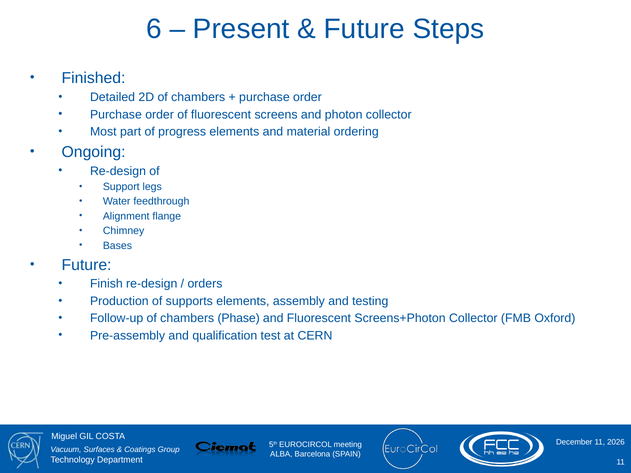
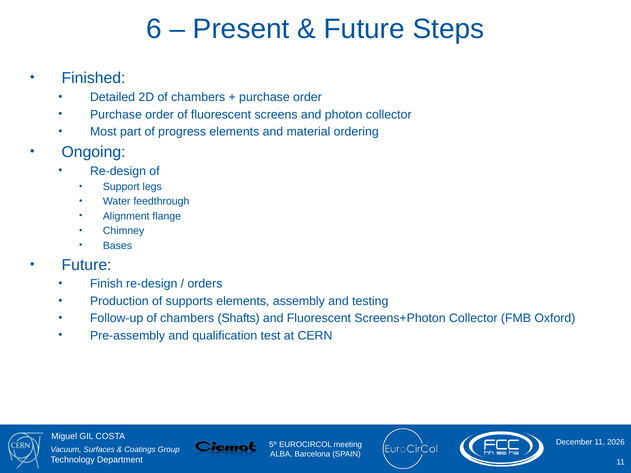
Phase: Phase -> Shafts (239, 318)
